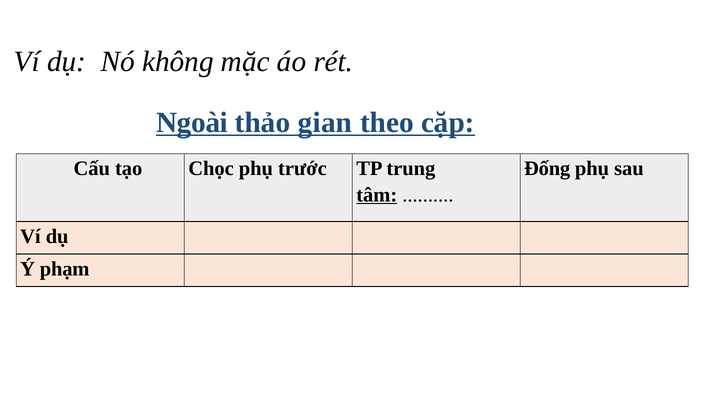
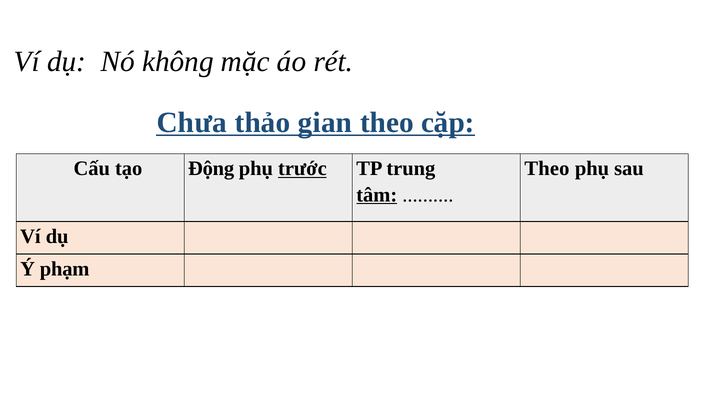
Ngoài: Ngoài -> Chưa (192, 122)
Chọc: Chọc -> Động (211, 168)
trước underline: none -> present (302, 168)
Đống: Đống -> Theo (547, 168)
